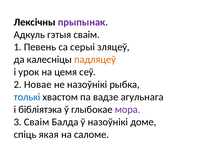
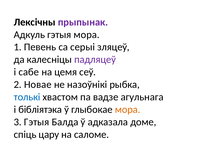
гэтыя сваім: сваім -> мора (87, 35)
падляцеў colour: orange -> purple (95, 60)
урок: урок -> сабе (29, 72)
мора colour: purple -> orange (128, 109)
3 Сваім: Сваім -> Гэтыя (37, 122)
ў назоўнікі: назоўнікі -> адказала (108, 122)
якая: якая -> цару (49, 134)
